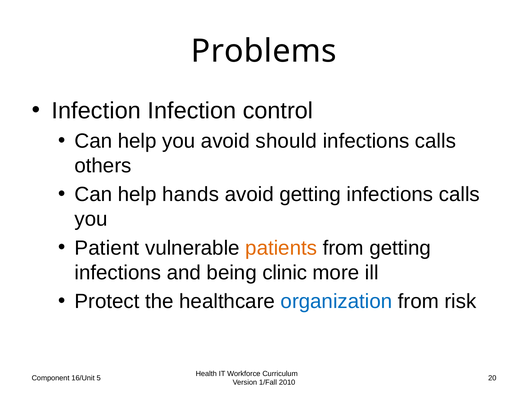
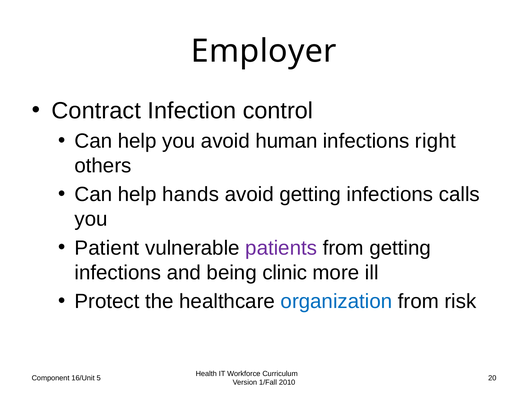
Problems: Problems -> Employer (264, 51)
Infection: Infection -> Contract (96, 111)
should: should -> human (286, 141)
calls: calls -> right (435, 141)
patients colour: orange -> purple (281, 248)
